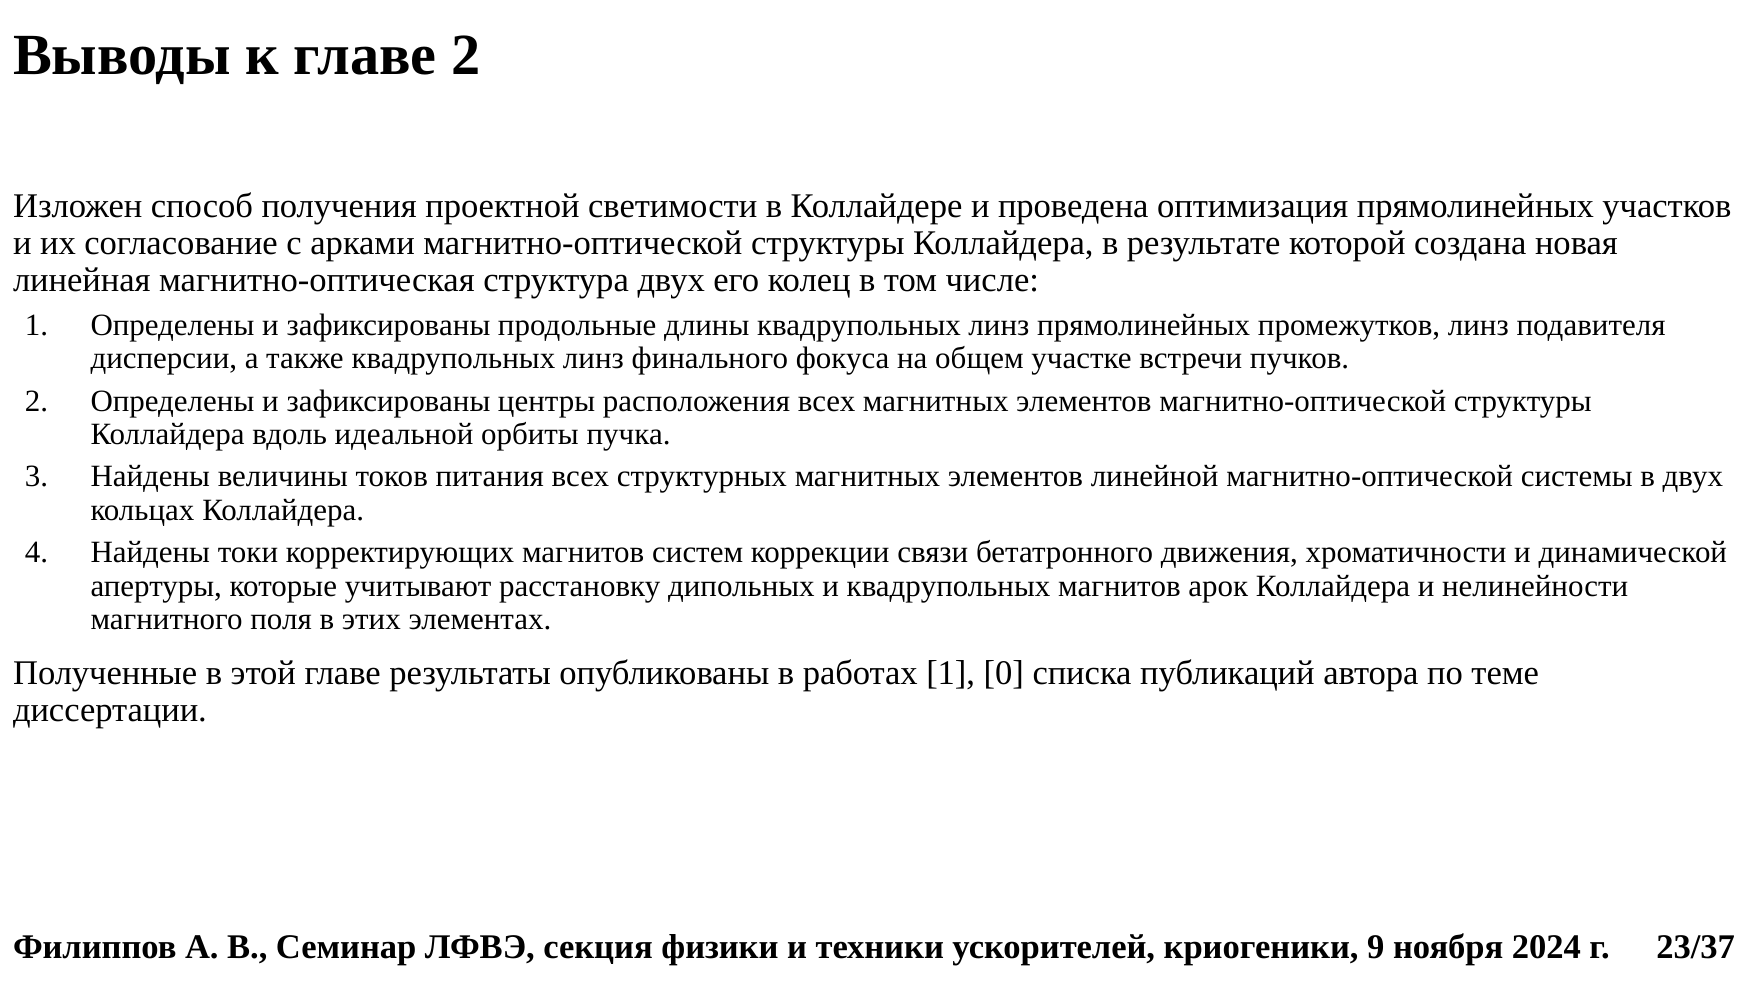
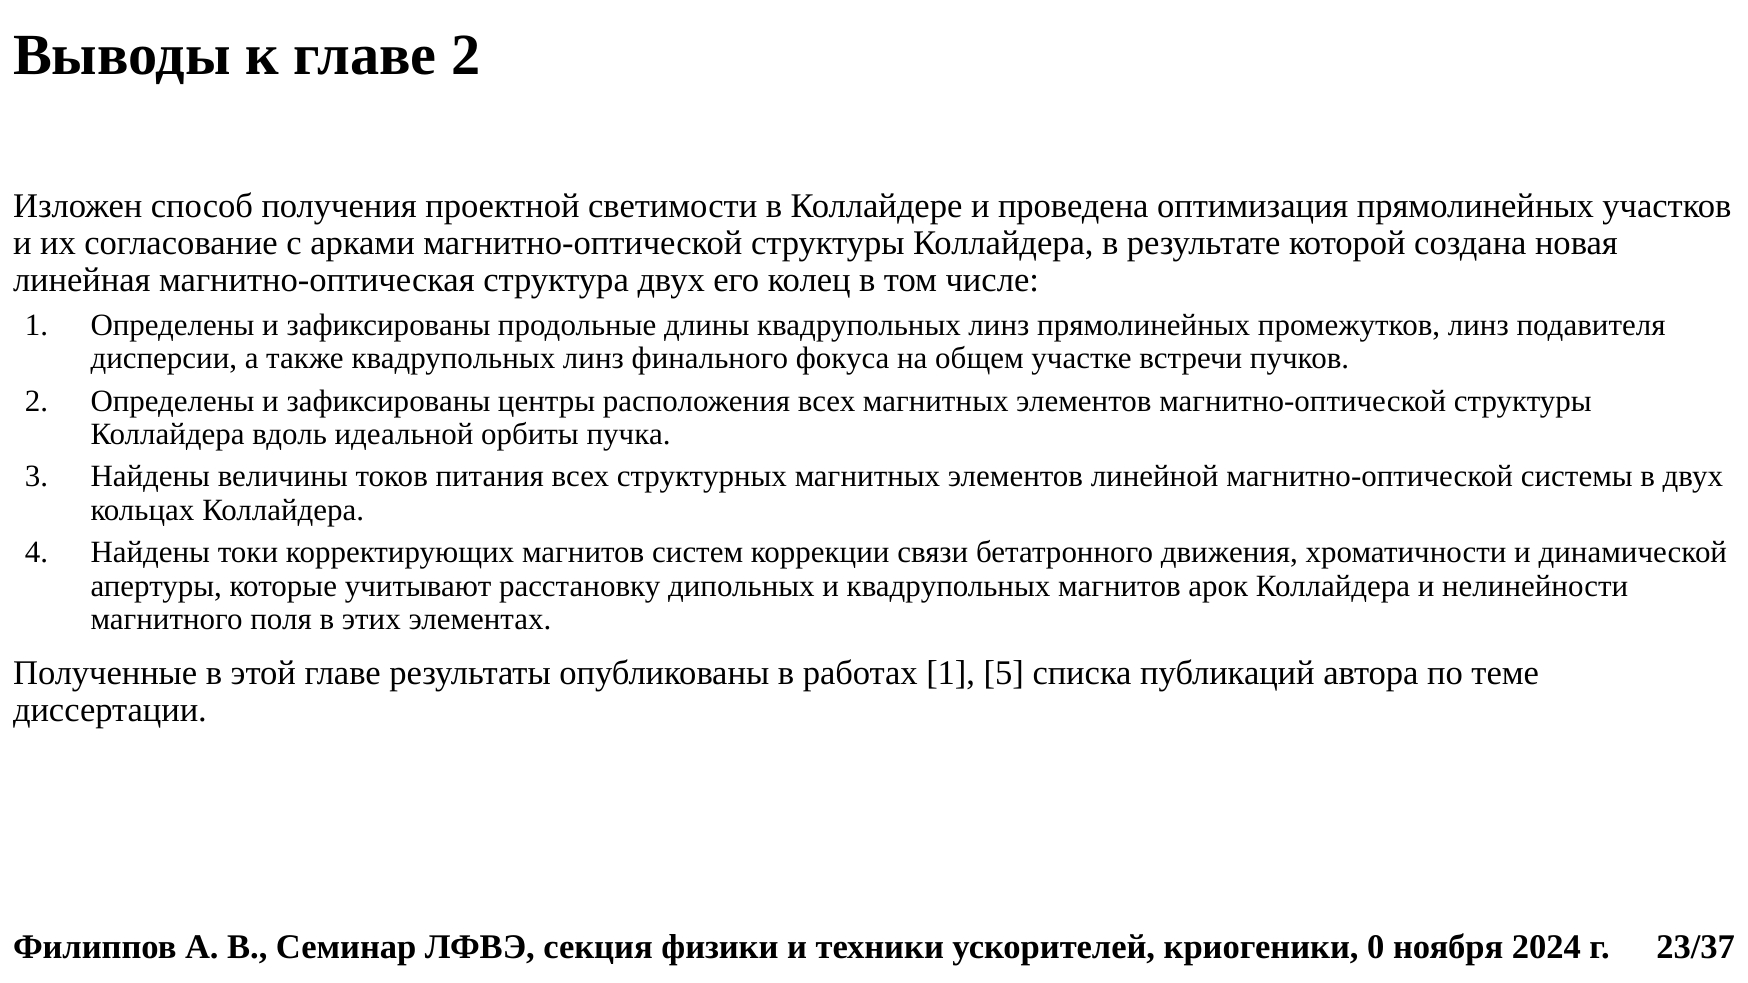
0: 0 -> 5 (1004, 673)
9: 9 -> 0 (1376, 947)
